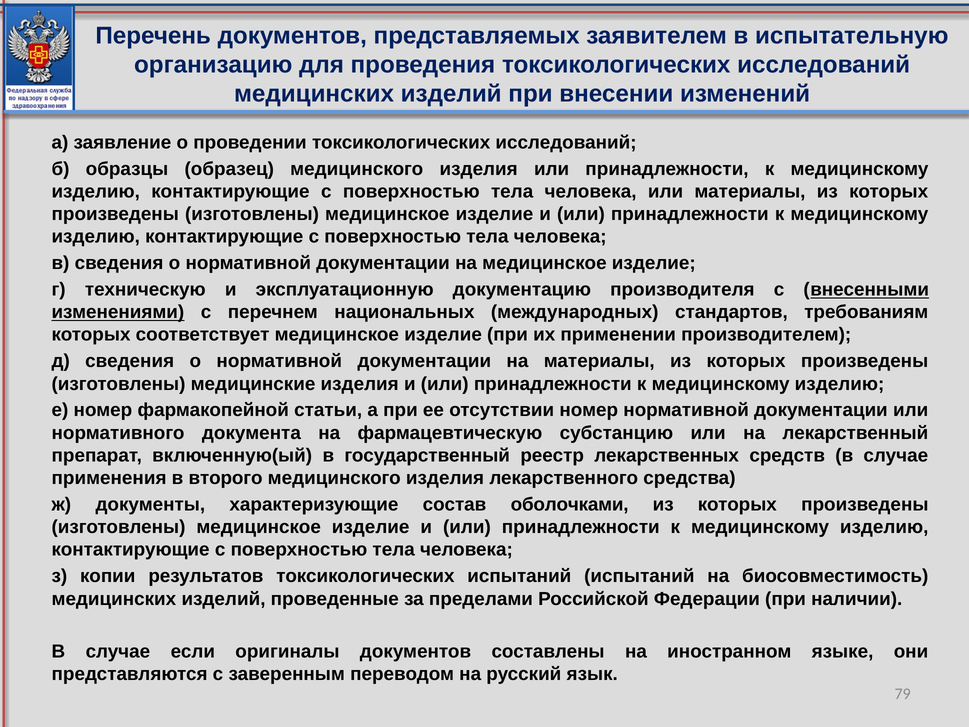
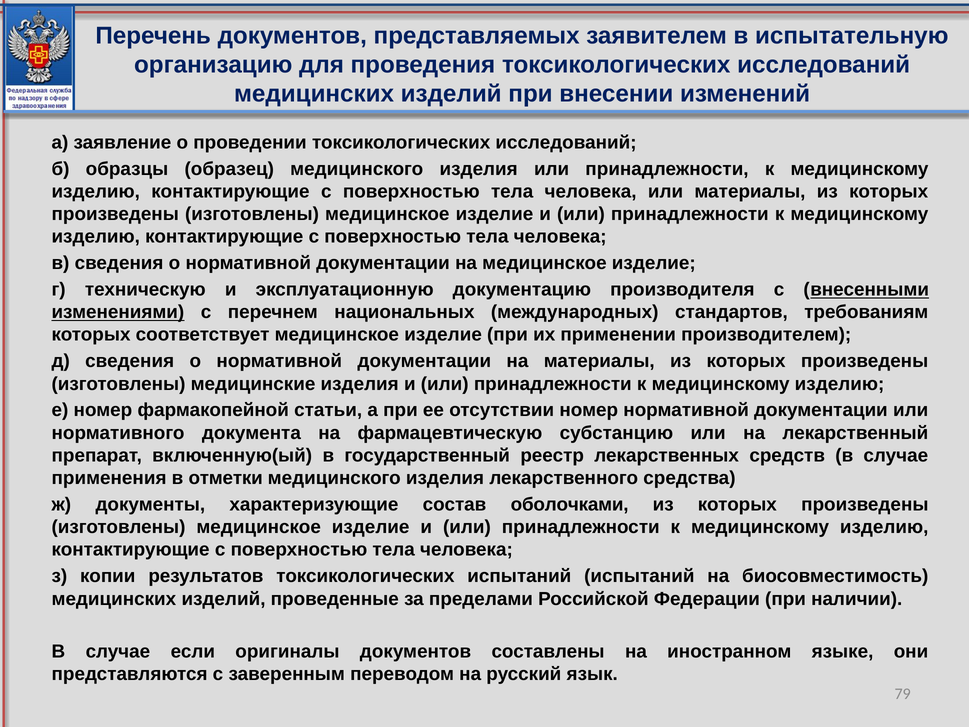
второго: второго -> отметки (226, 478)
